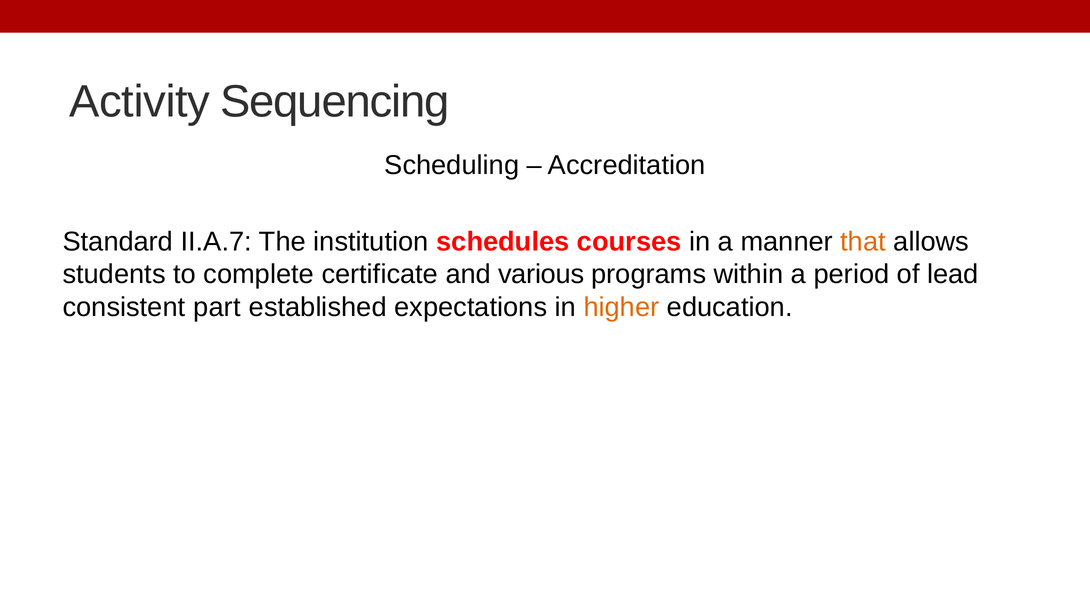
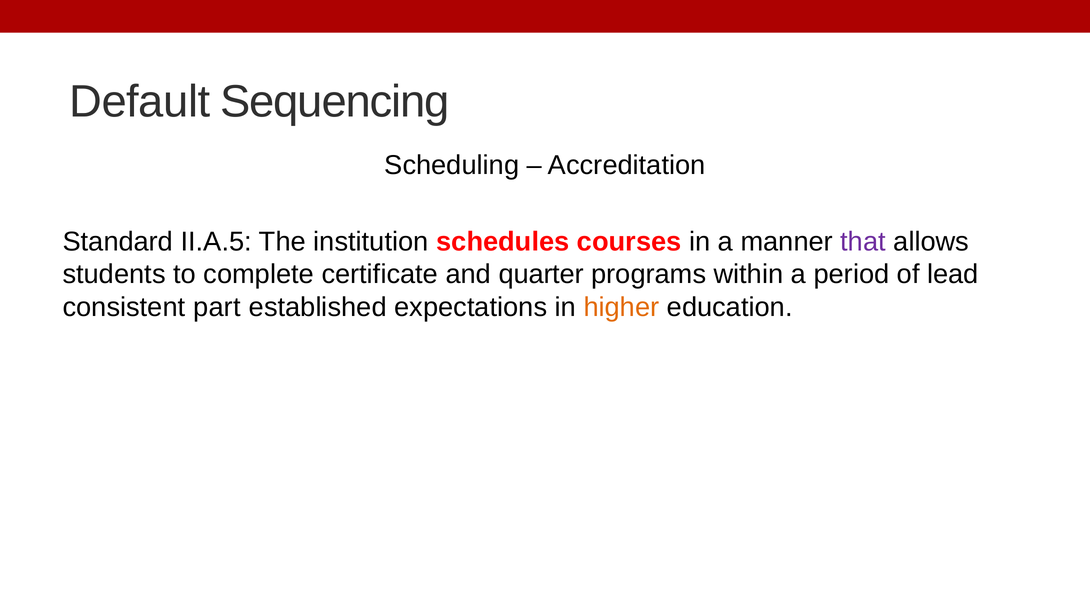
Activity: Activity -> Default (140, 102)
II.A.7: II.A.7 -> II.A.5 (216, 242)
that colour: orange -> purple (863, 242)
various: various -> quarter (541, 274)
